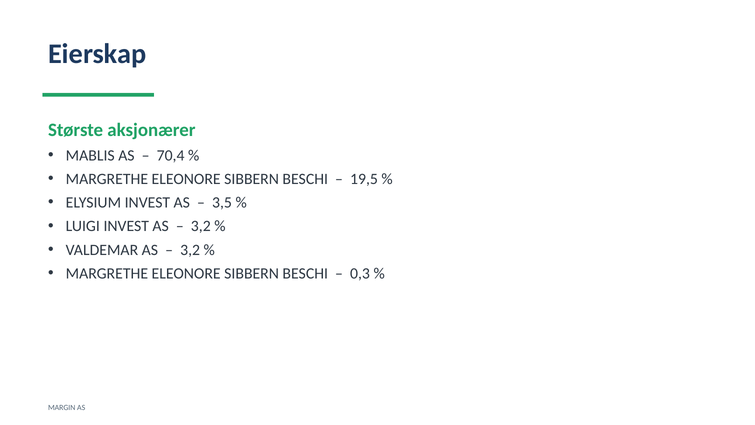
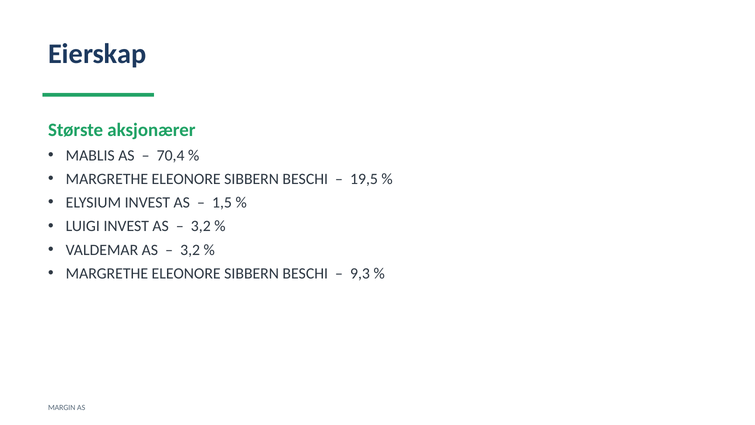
3,5: 3,5 -> 1,5 (222, 202)
0,3: 0,3 -> 9,3 (360, 273)
